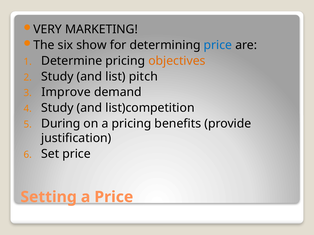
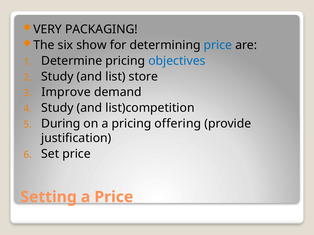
MARKETING: MARKETING -> PACKAGING (101, 30)
objectives colour: orange -> blue (177, 61)
pitch: pitch -> store (143, 77)
benefits: benefits -> offering (178, 124)
